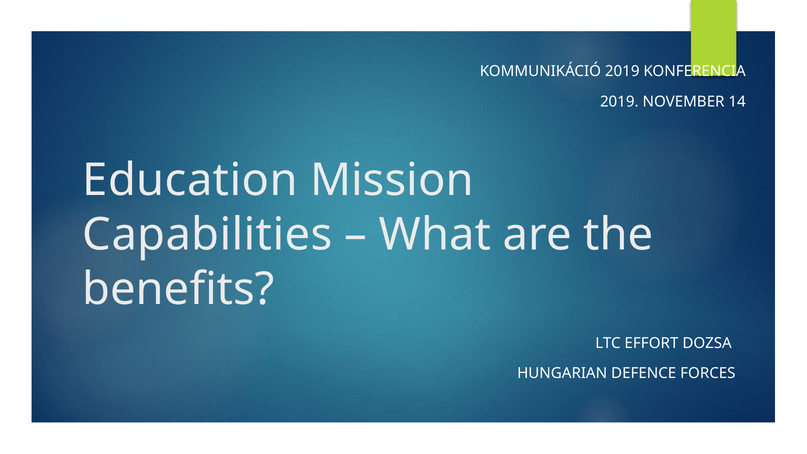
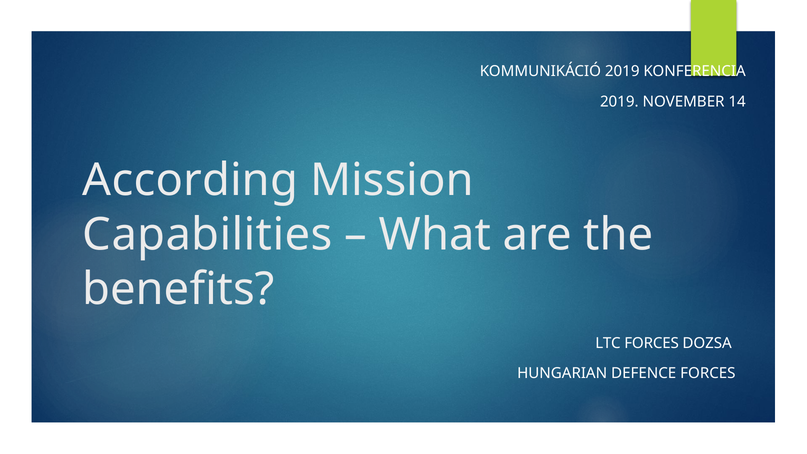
Education: Education -> According (190, 180)
LTC EFFORT: EFFORT -> FORCES (652, 343)
